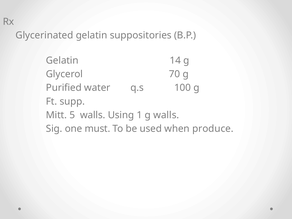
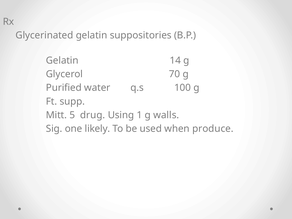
5 walls: walls -> drug (93, 115)
must: must -> likely (97, 129)
